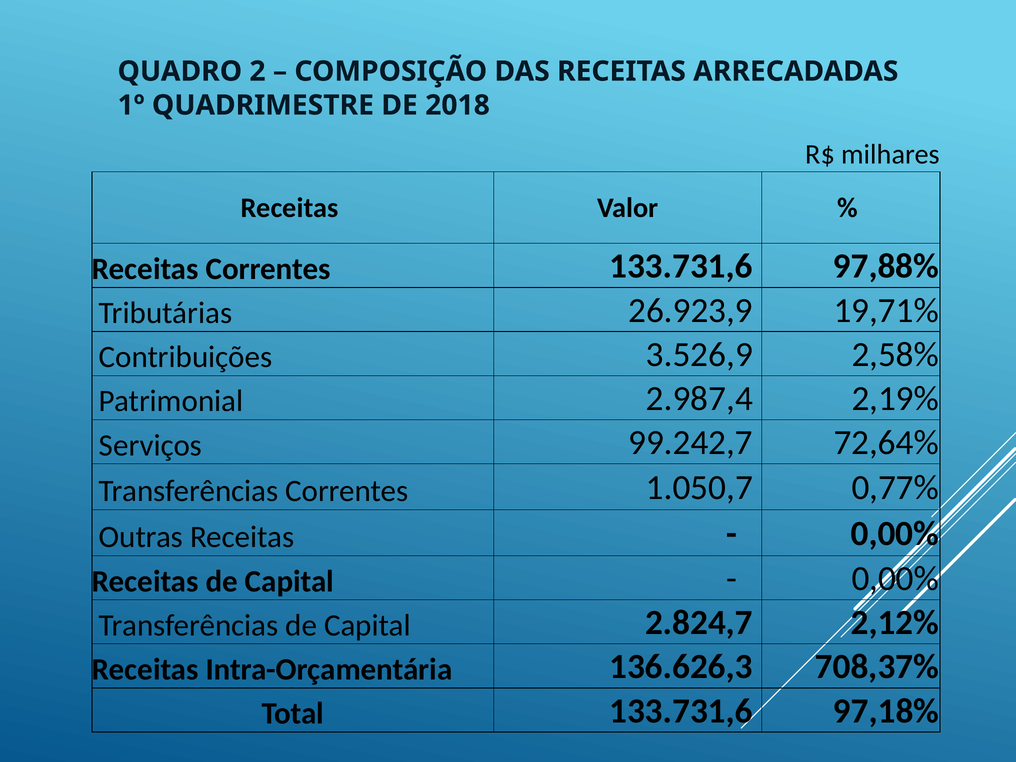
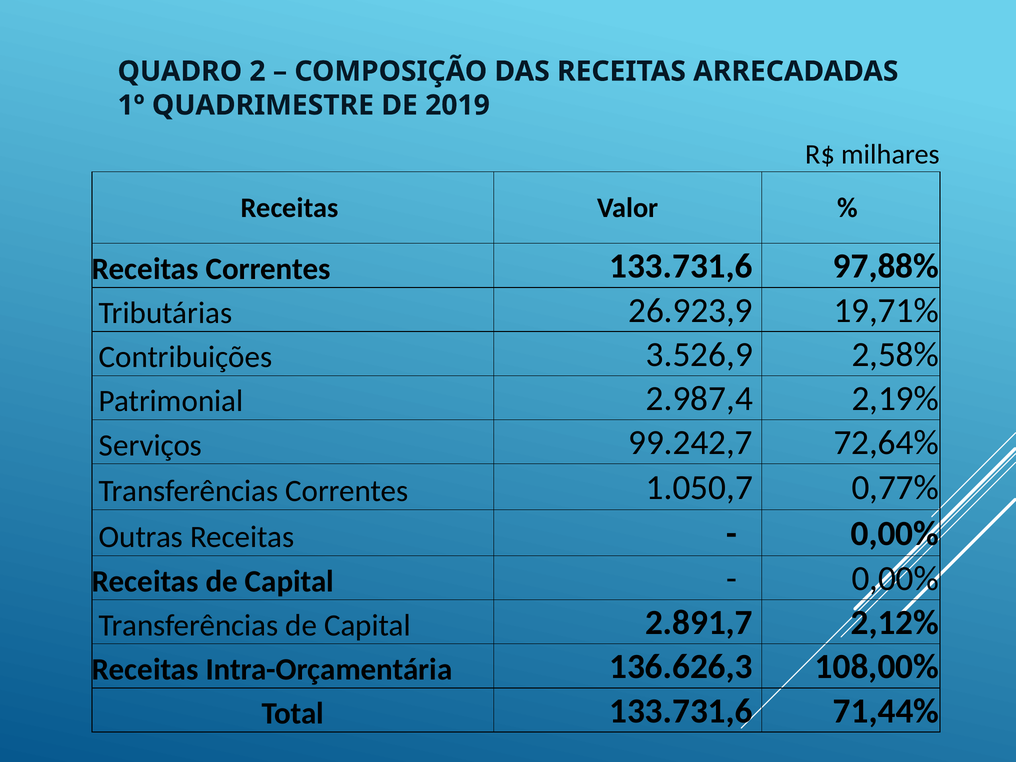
2018: 2018 -> 2019 (458, 105)
2.824,7: 2.824,7 -> 2.891,7 (699, 623)
708,37%: 708,37% -> 108,00% (877, 667)
97,18%: 97,18% -> 71,44% (886, 711)
